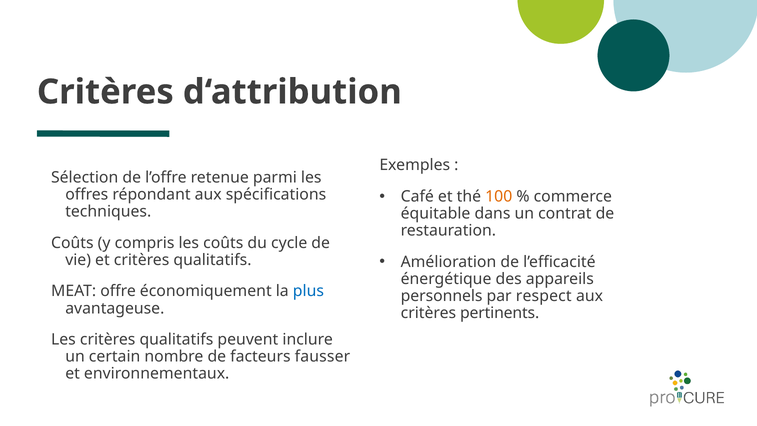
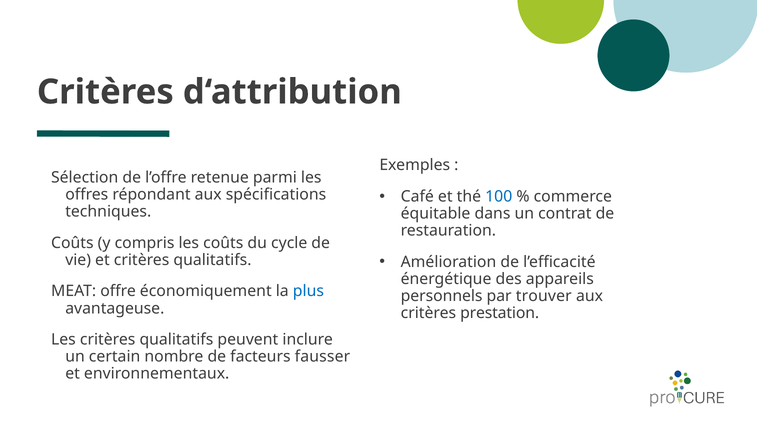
100 colour: orange -> blue (499, 196)
respect: respect -> trouver (544, 296)
pertinents: pertinents -> prestation (500, 313)
